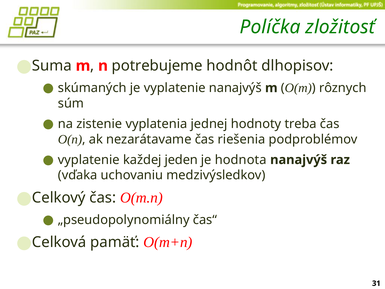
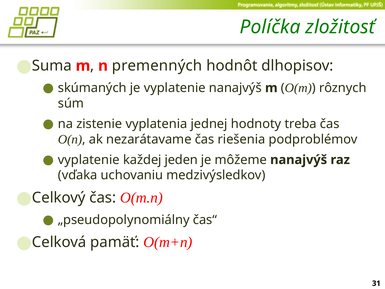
potrebujeme: potrebujeme -> premenných (157, 66)
hodnota: hodnota -> môžeme (241, 160)
